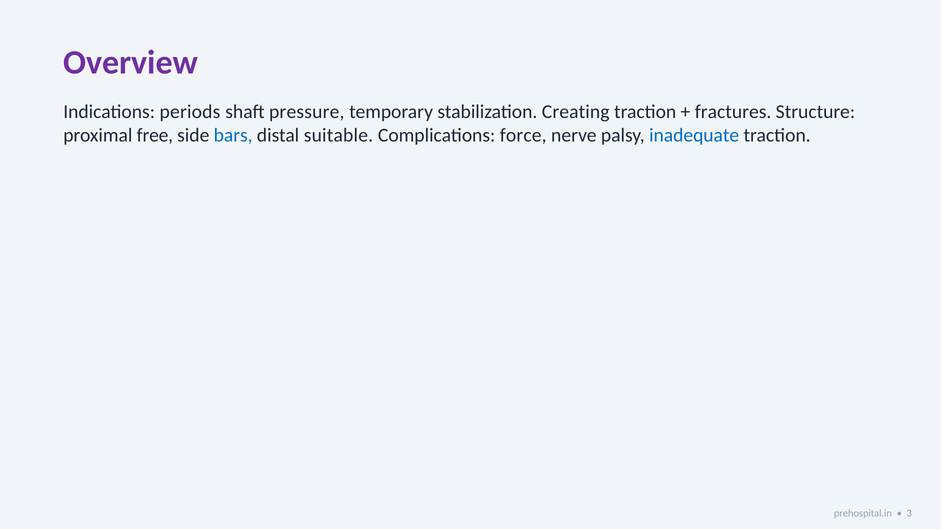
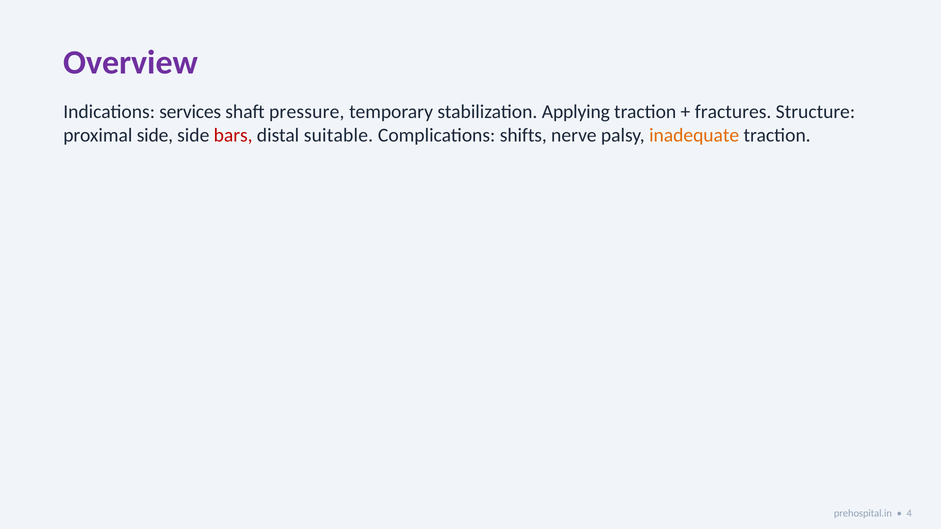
periods: periods -> services (190, 112)
Creating: Creating -> Applying (576, 112)
proximal free: free -> side (155, 135)
bars colour: blue -> red (233, 135)
force: force -> shifts (523, 135)
inadequate colour: blue -> orange (694, 135)
3: 3 -> 4 (909, 514)
